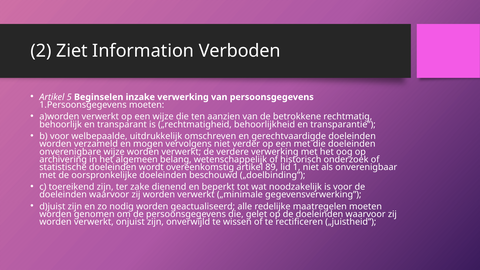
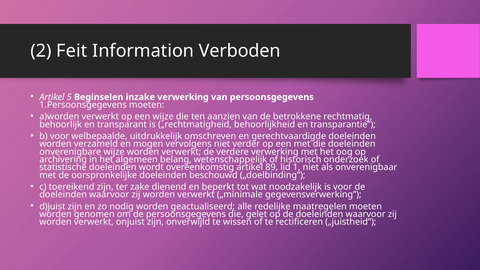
Ziet: Ziet -> Feit (72, 51)
